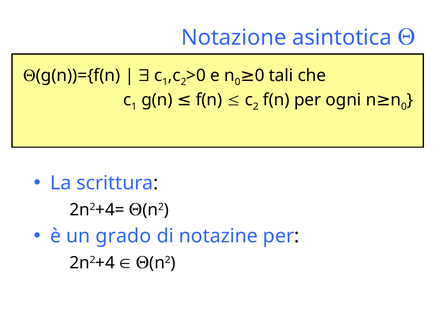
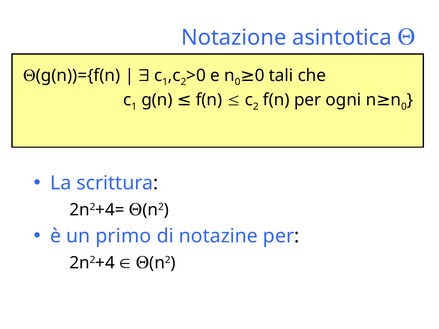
grado: grado -> primo (123, 236)
